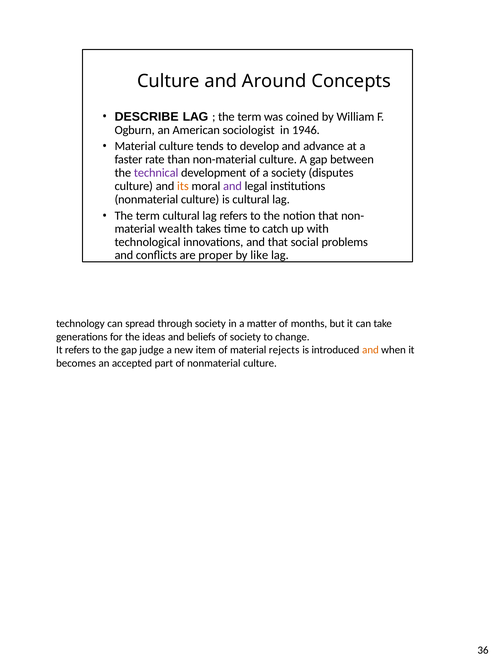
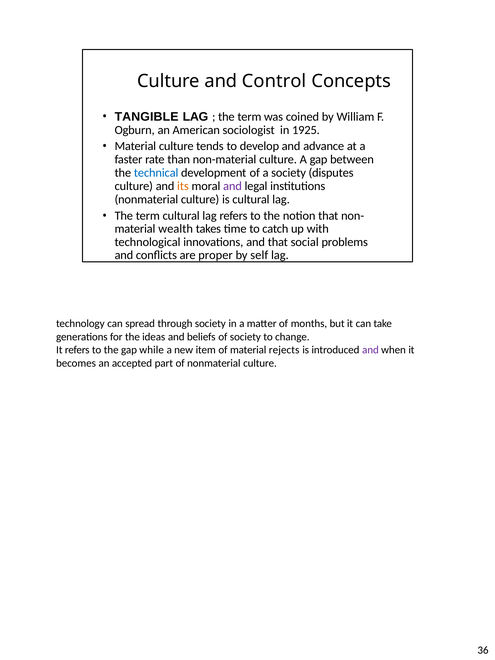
Around: Around -> Control (274, 81)
DESCRIBE: DESCRIBE -> TANGIBLE (147, 117)
1946: 1946 -> 1925 (306, 130)
technical colour: purple -> blue (156, 173)
like: like -> self (259, 255)
judge: judge -> while (152, 350)
and colour: orange -> purple (370, 350)
